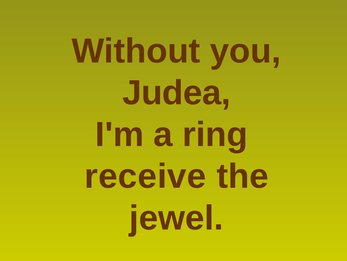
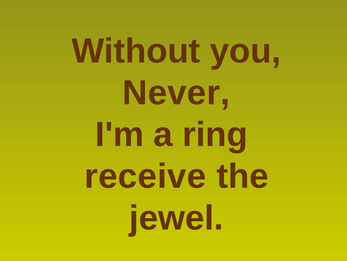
Judea: Judea -> Never (176, 93)
